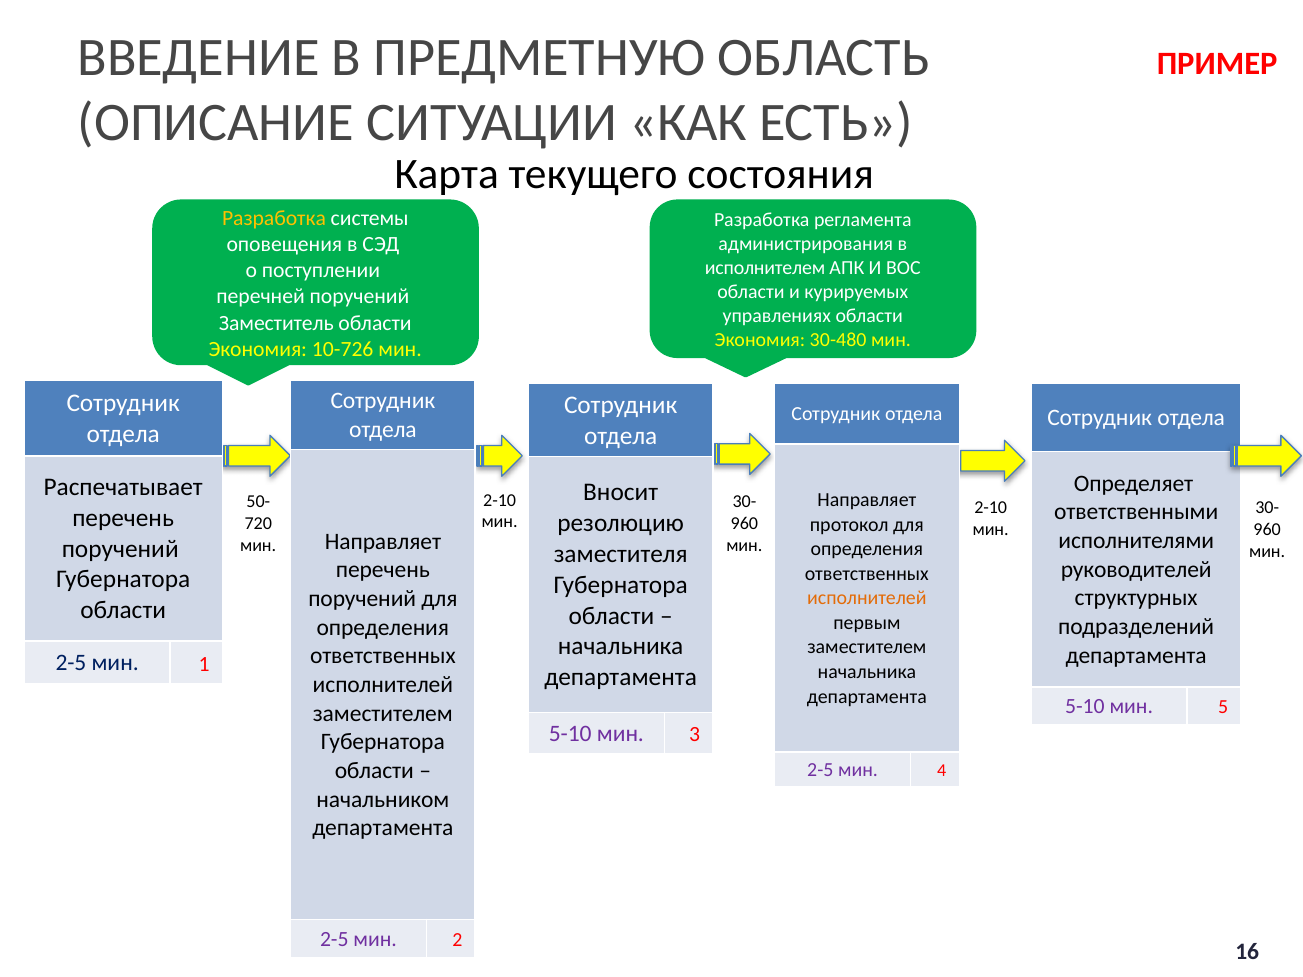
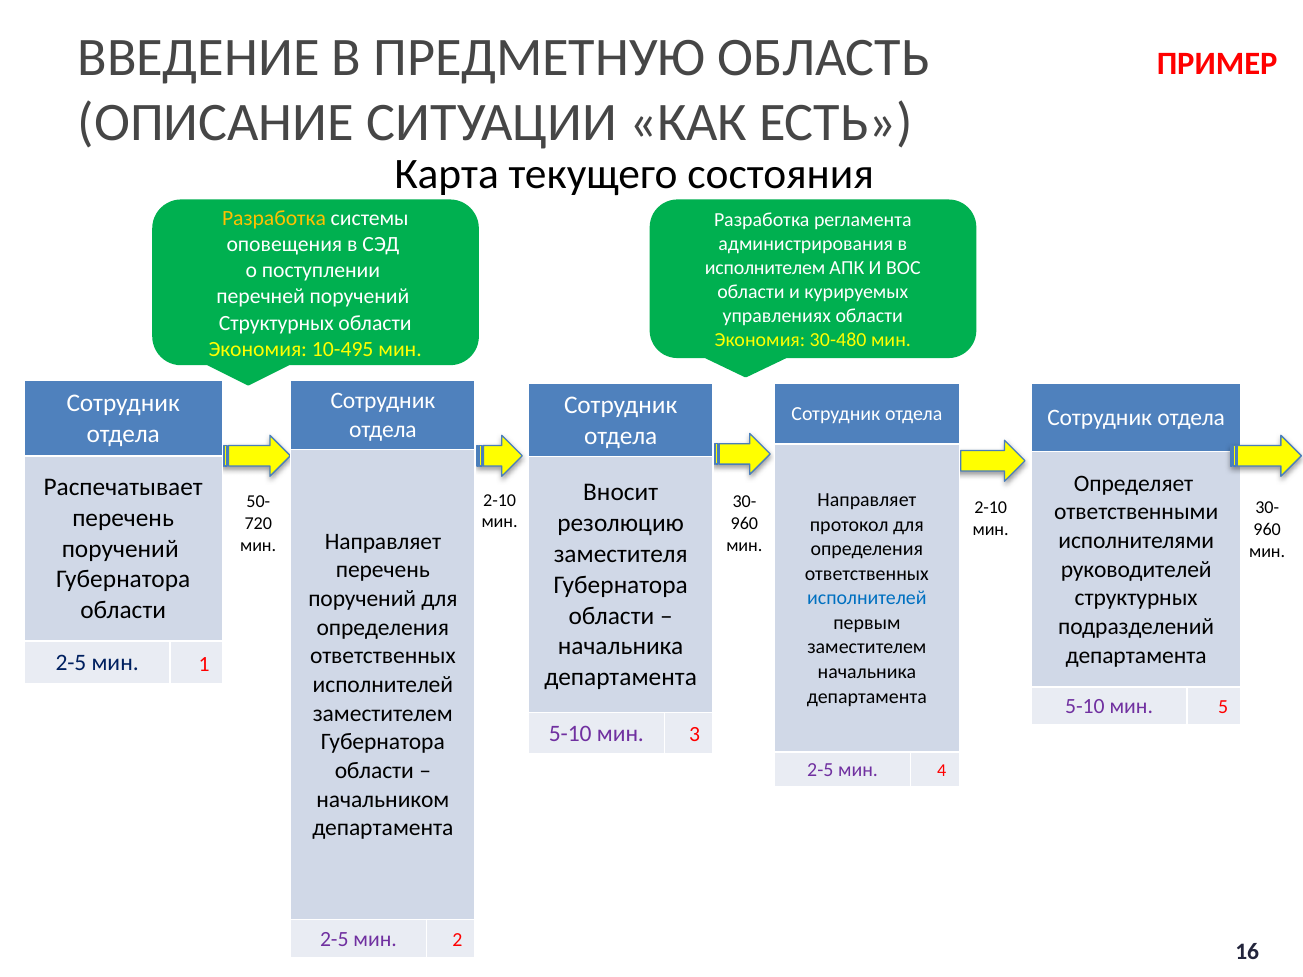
Заместитель: Заместитель -> Структурных (276, 323)
10-726: 10-726 -> 10-495 (343, 349)
исполнителей colour: orange -> blue (867, 598)
